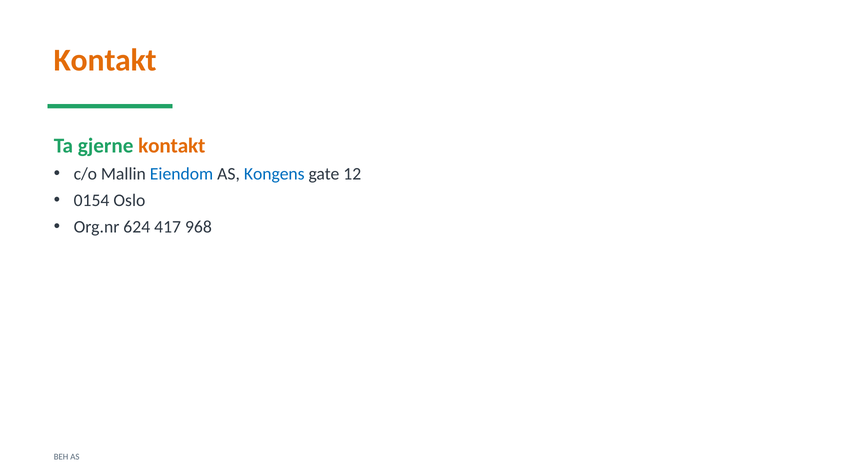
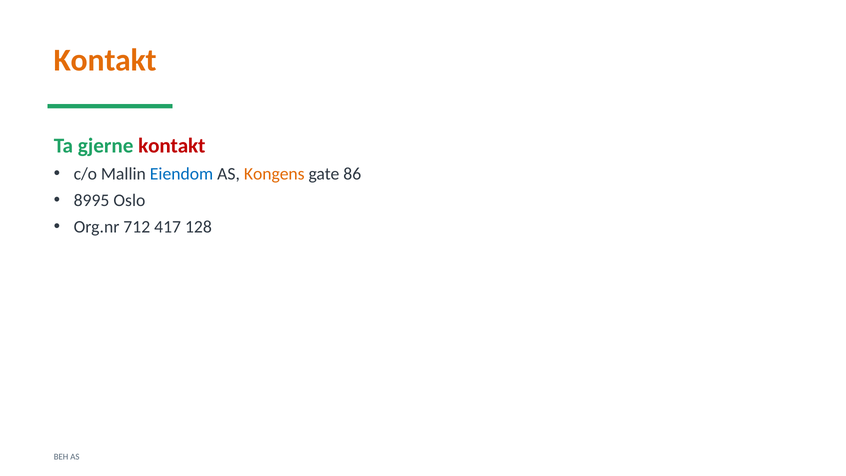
kontakt colour: orange -> red (172, 146)
Kongens colour: blue -> orange (274, 174)
12: 12 -> 86 (352, 174)
0154: 0154 -> 8995 (92, 200)
624: 624 -> 712 (137, 227)
968: 968 -> 128 (198, 227)
